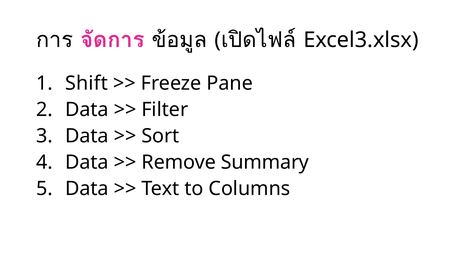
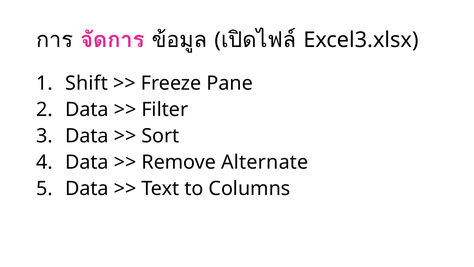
Summary: Summary -> Alternate (265, 162)
